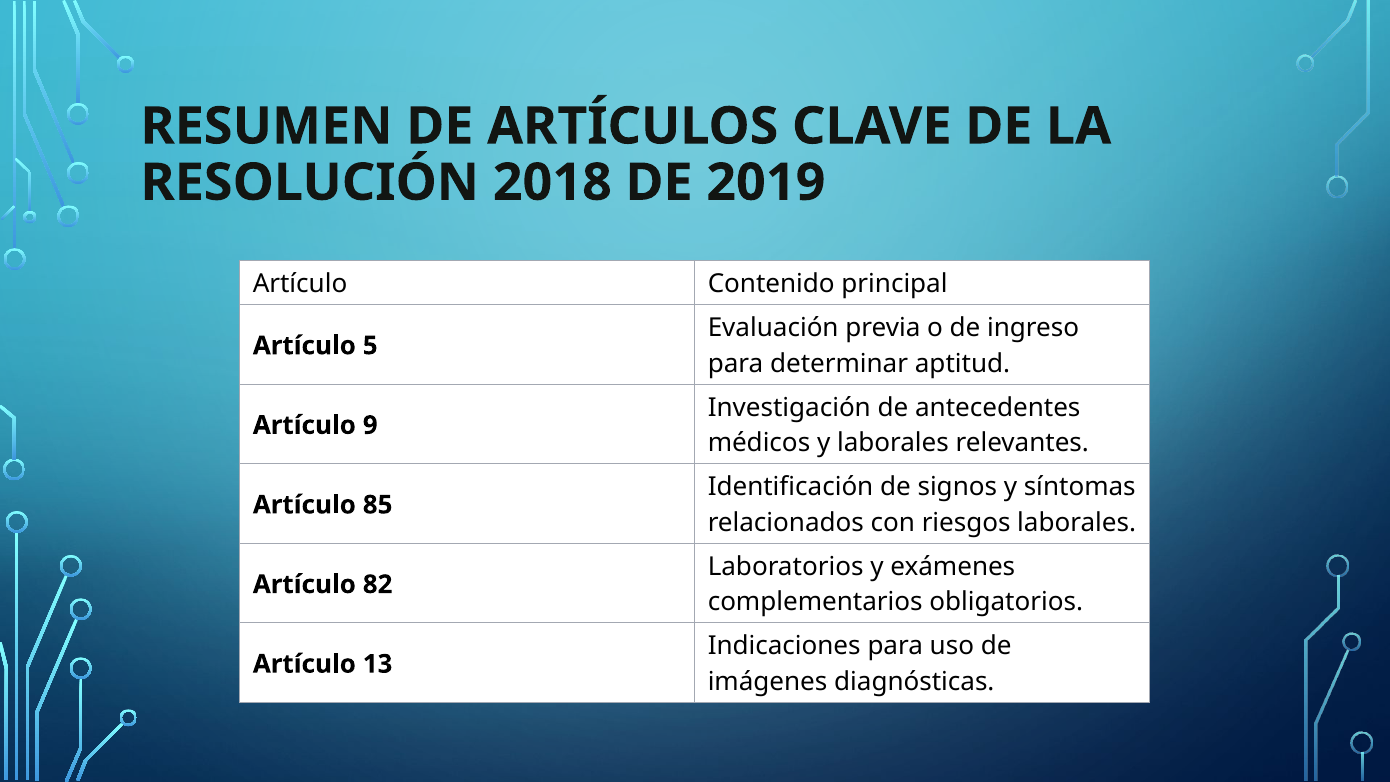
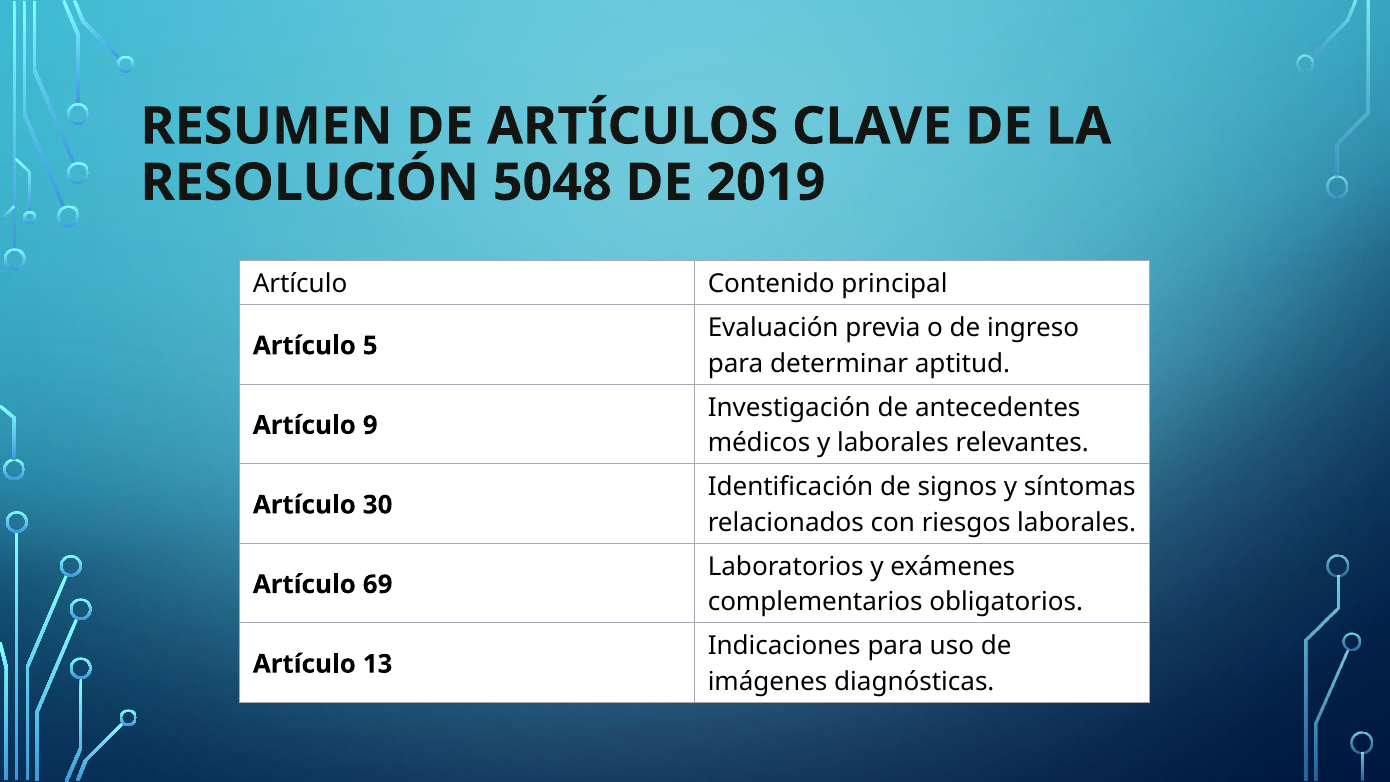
2018: 2018 -> 5048 (552, 183)
85: 85 -> 30 (378, 505)
82: 82 -> 69 (378, 584)
